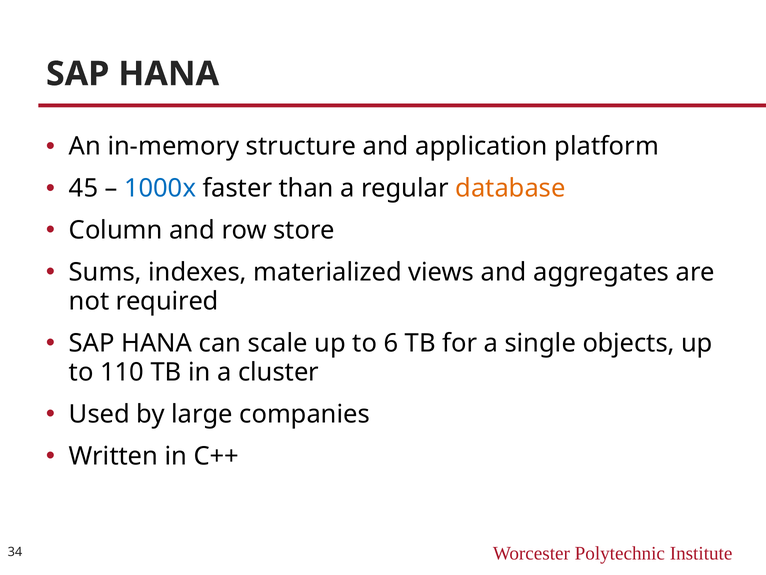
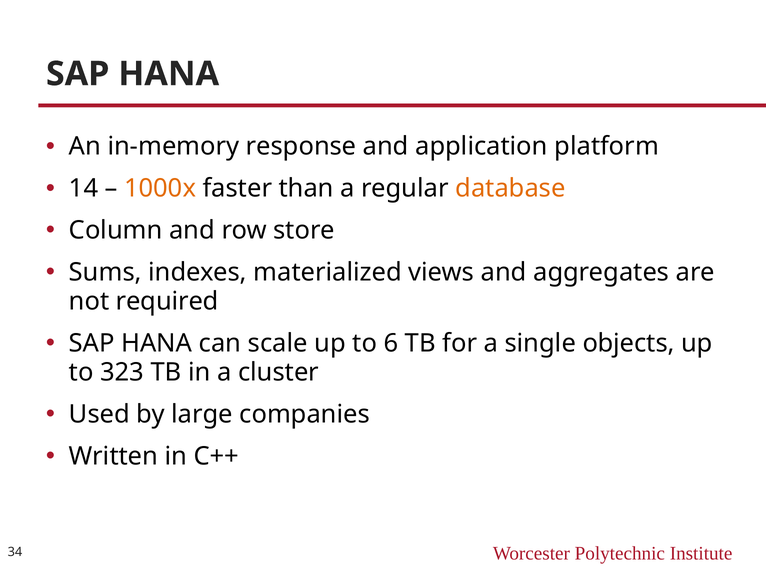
structure: structure -> response (301, 146)
45: 45 -> 14 (84, 188)
1000x colour: blue -> orange (160, 188)
110: 110 -> 323 (122, 372)
